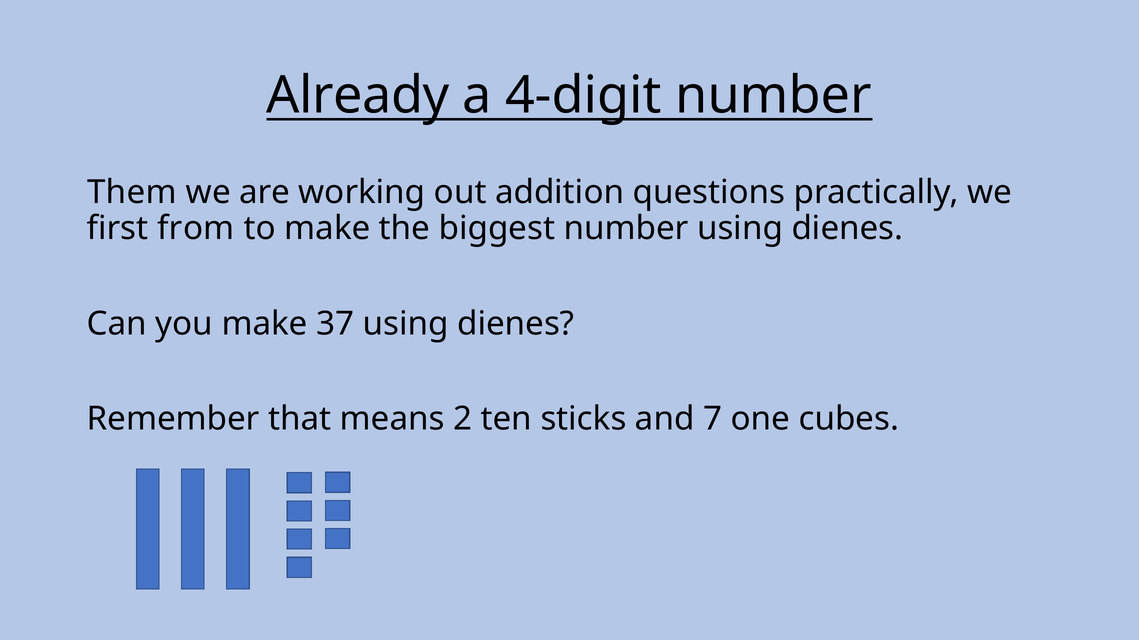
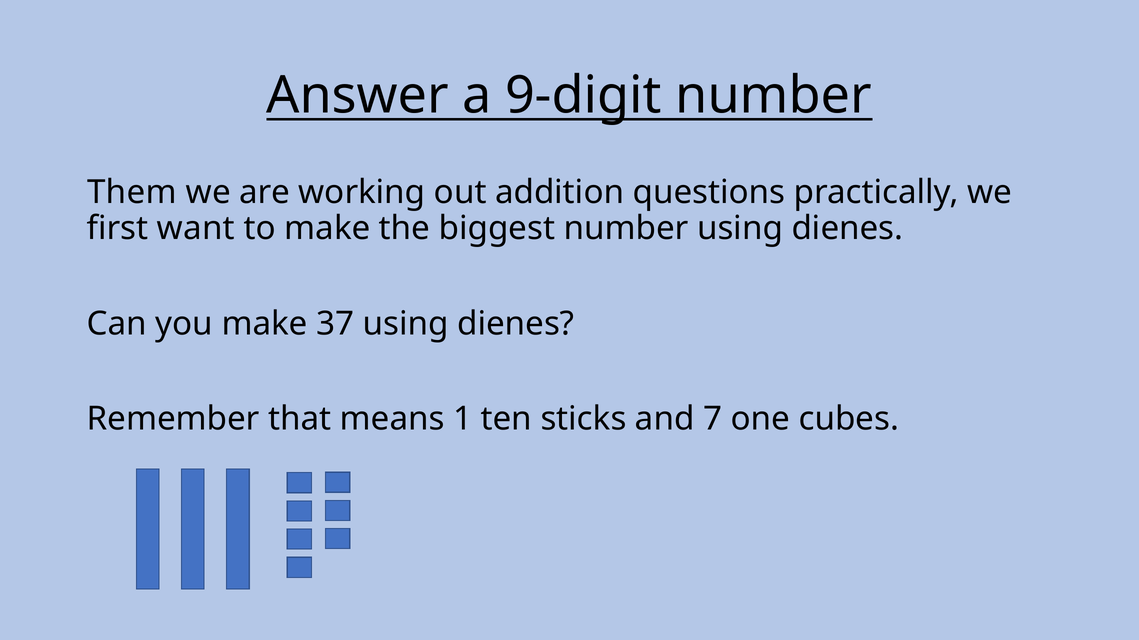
Already: Already -> Answer (358, 96)
4-digit: 4-digit -> 9-digit (583, 96)
from: from -> want (196, 228)
2: 2 -> 1 (463, 419)
